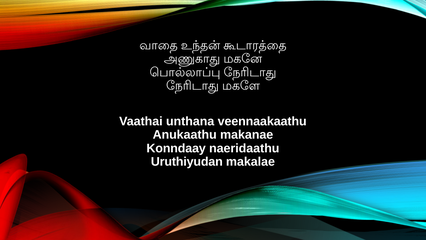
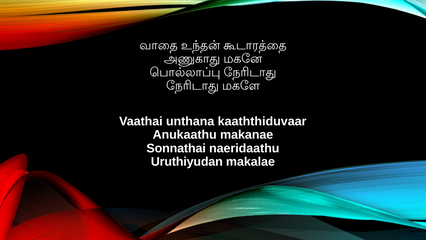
veennaakaathu: veennaakaathu -> kaaththiduvaar (262, 121)
Konndaay: Konndaay -> Sonnathai (176, 148)
